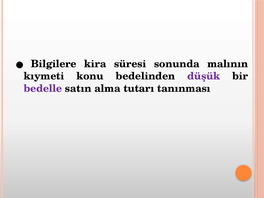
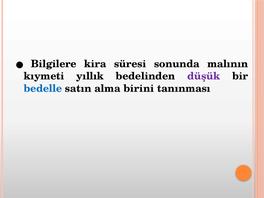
konu: konu -> yıllık (90, 76)
bedelle colour: purple -> blue (43, 88)
tutarı: tutarı -> birini (139, 88)
